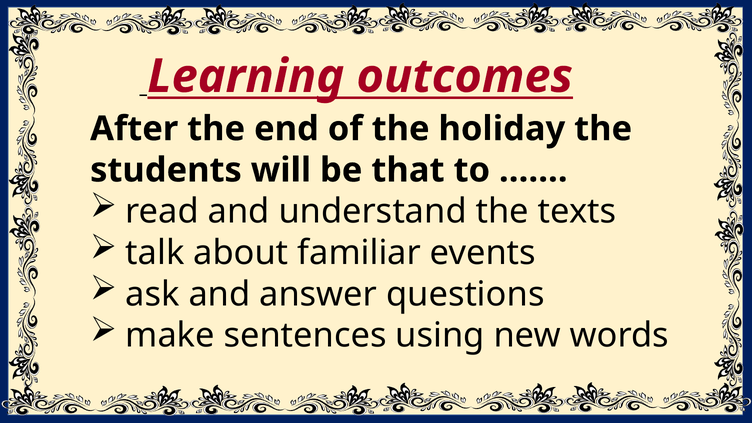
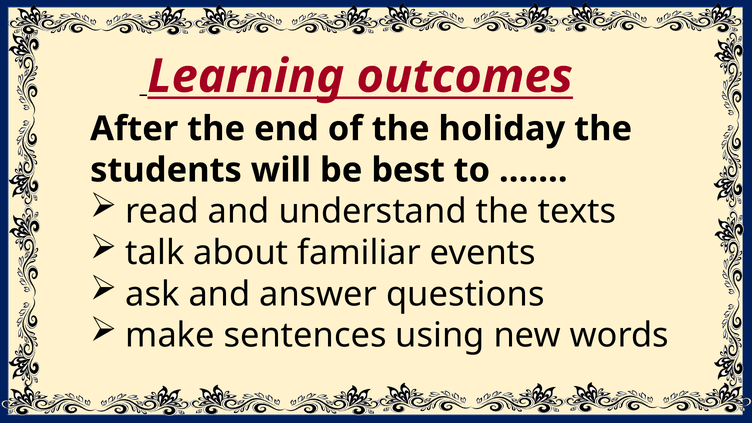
that: that -> best (408, 170)
